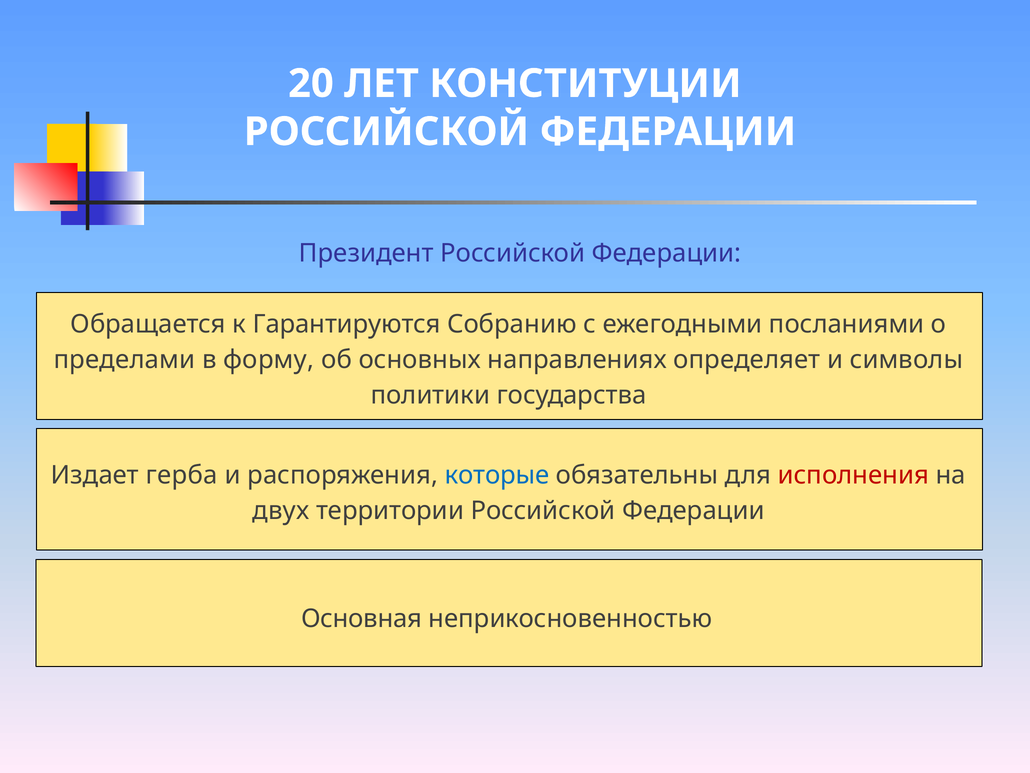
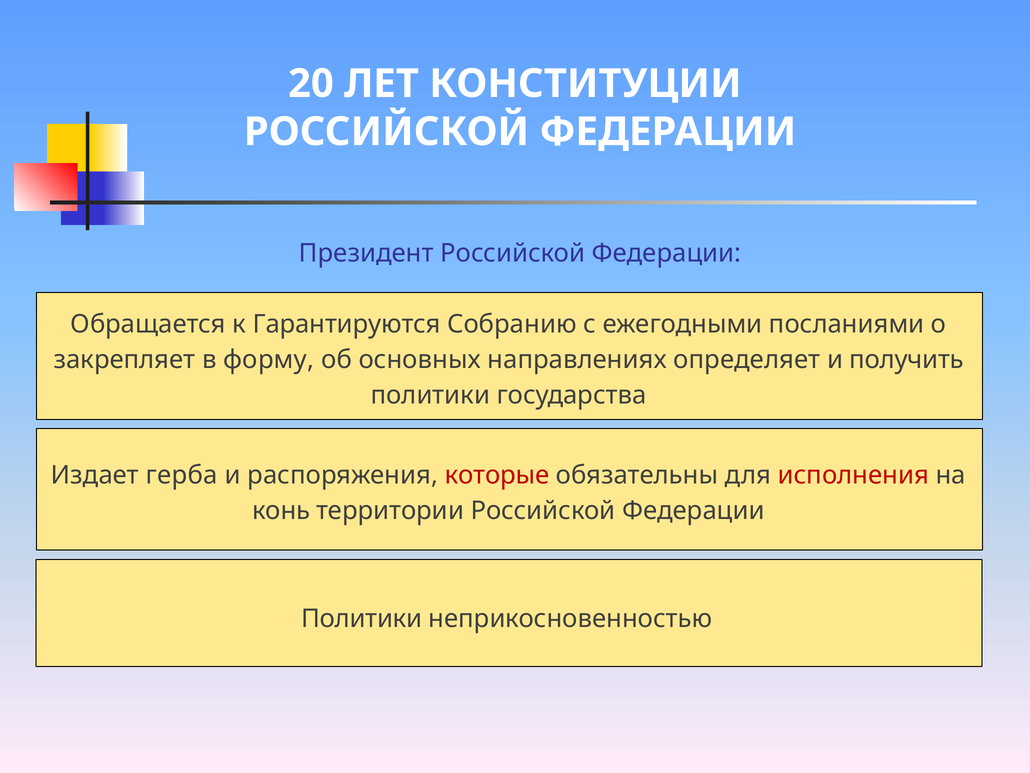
пределами: пределами -> закрепляет (124, 359)
символы: символы -> получить (907, 359)
которые colour: blue -> red (497, 475)
двух: двух -> конь (281, 511)
Основная: Основная -> Политики (362, 618)
